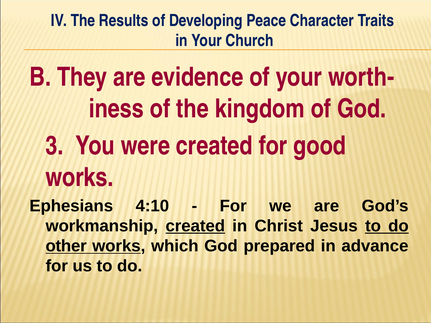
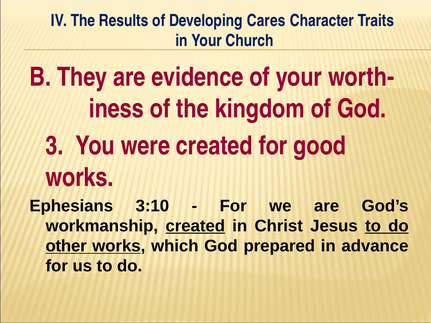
Peace: Peace -> Cares (266, 21)
4:10: 4:10 -> 3:10 (152, 206)
